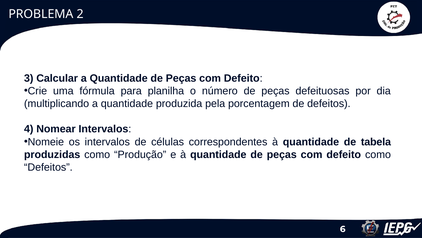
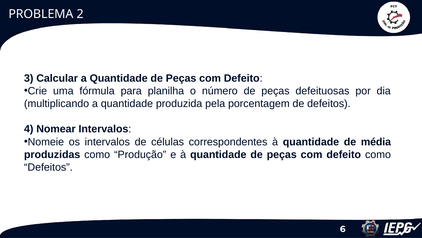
tabela: tabela -> média (376, 141)
